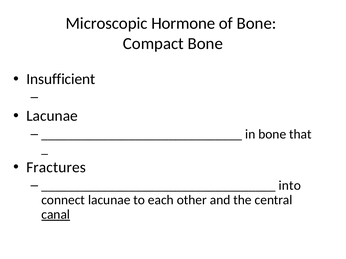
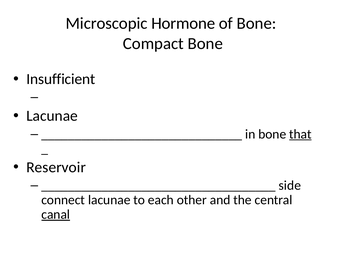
that underline: none -> present (300, 134)
Fractures: Fractures -> Reservoir (56, 168)
into: into -> side (290, 186)
